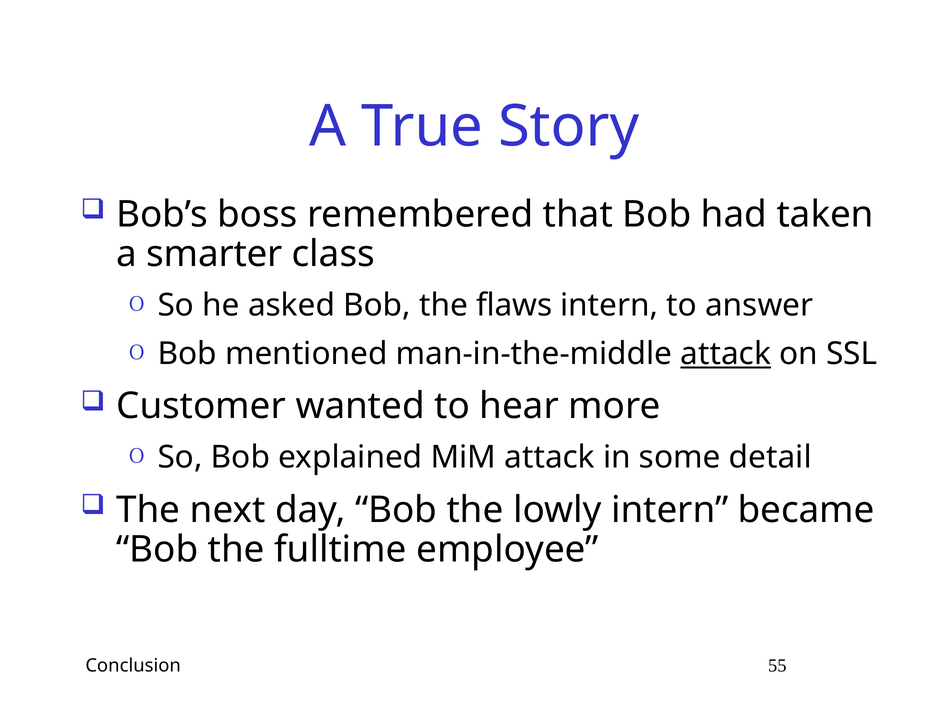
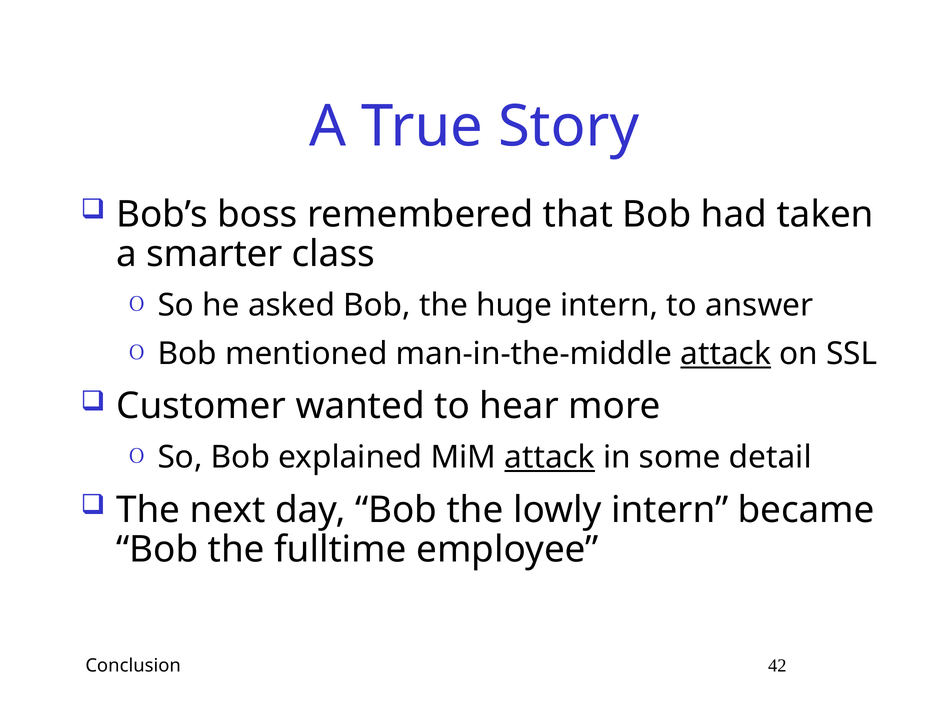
flaws: flaws -> huge (514, 305)
attack underline: none -> present (550, 457)
55: 55 -> 42 (777, 666)
